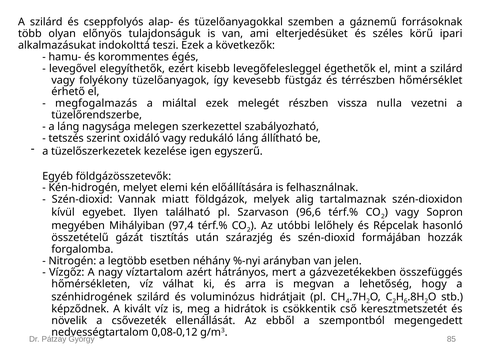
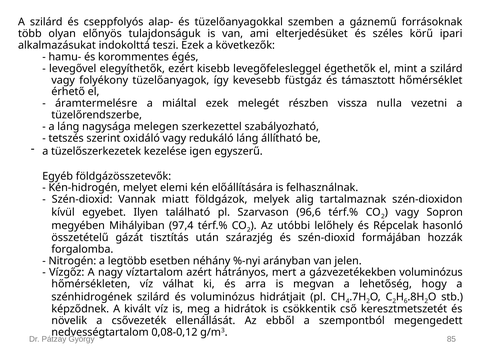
térrészben: térrészben -> támasztott (368, 80)
megfogalmazás: megfogalmazás -> áramtermelésre (96, 103)
gázvezetékekben összefüggés: összefüggés -> voluminózus (431, 272)
